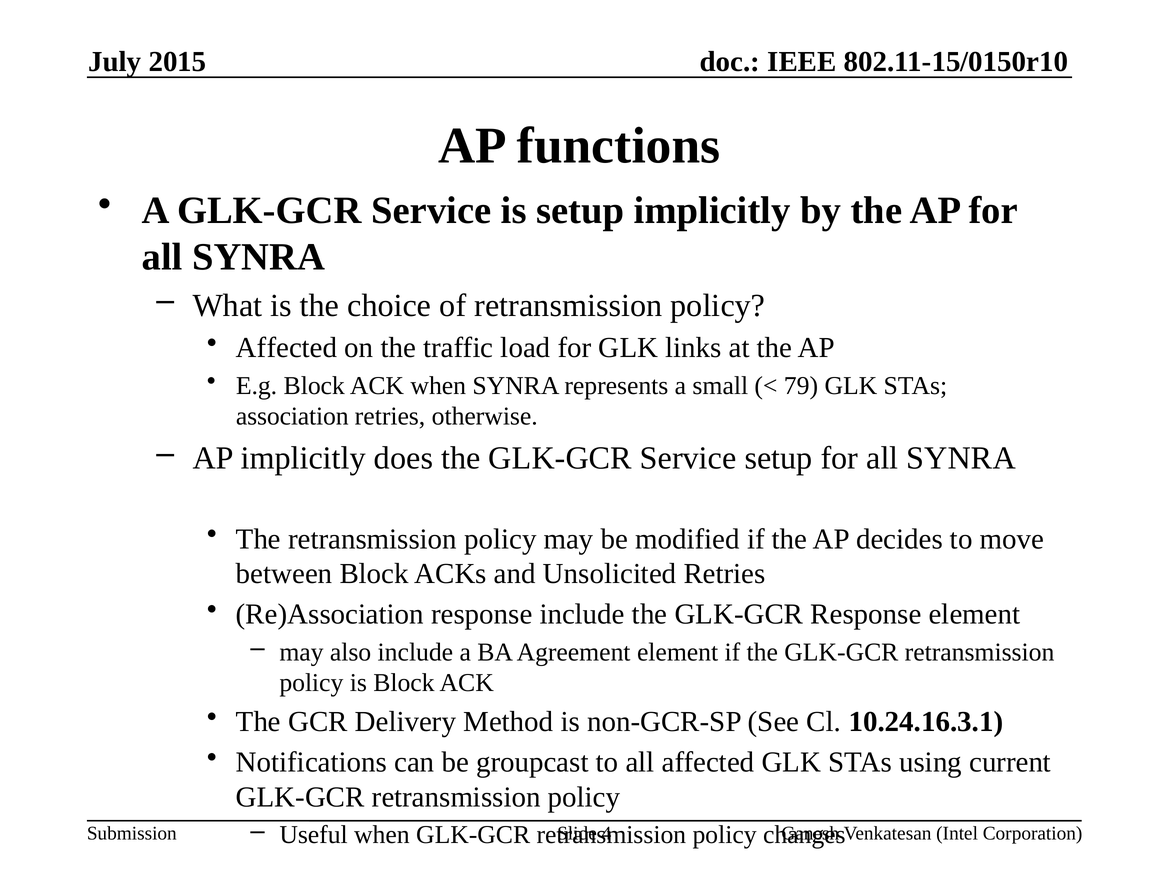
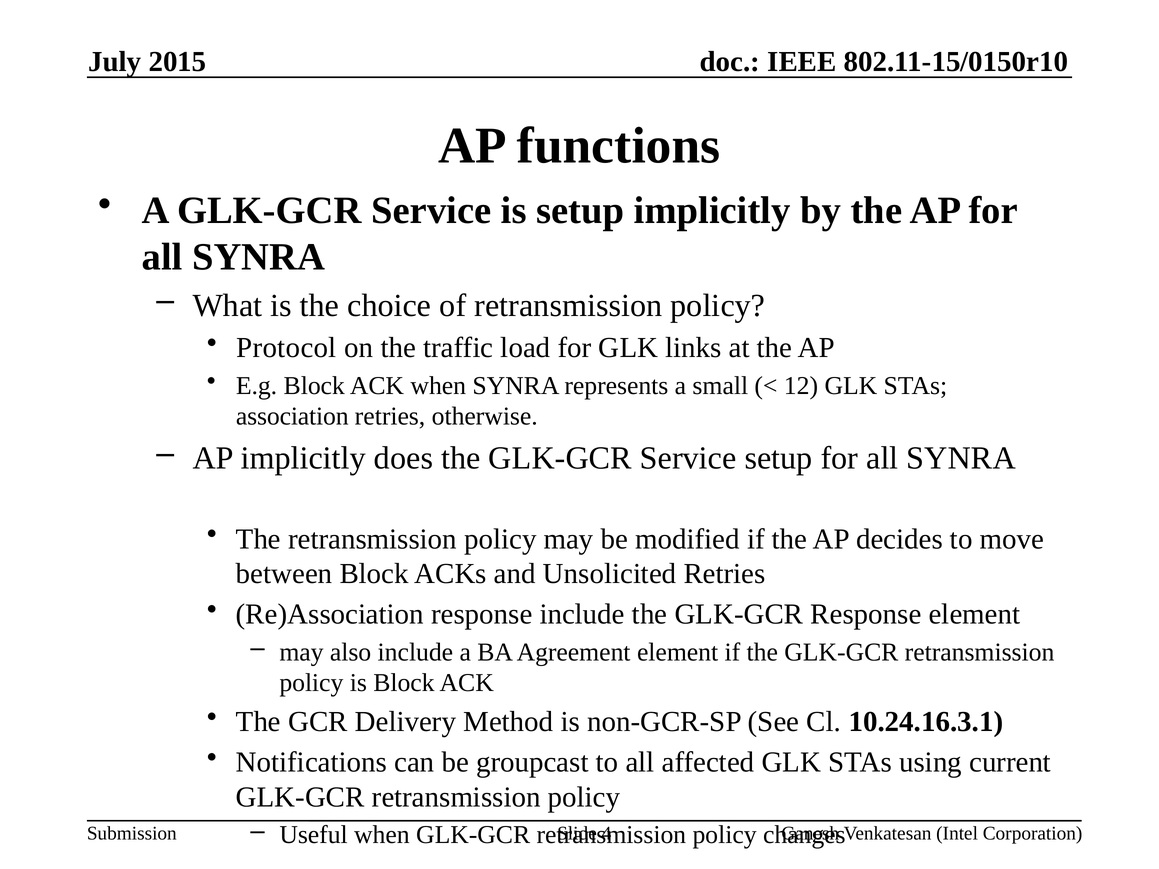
Affected: Affected -> Protocol (286, 348)
79: 79 -> 12 (801, 386)
